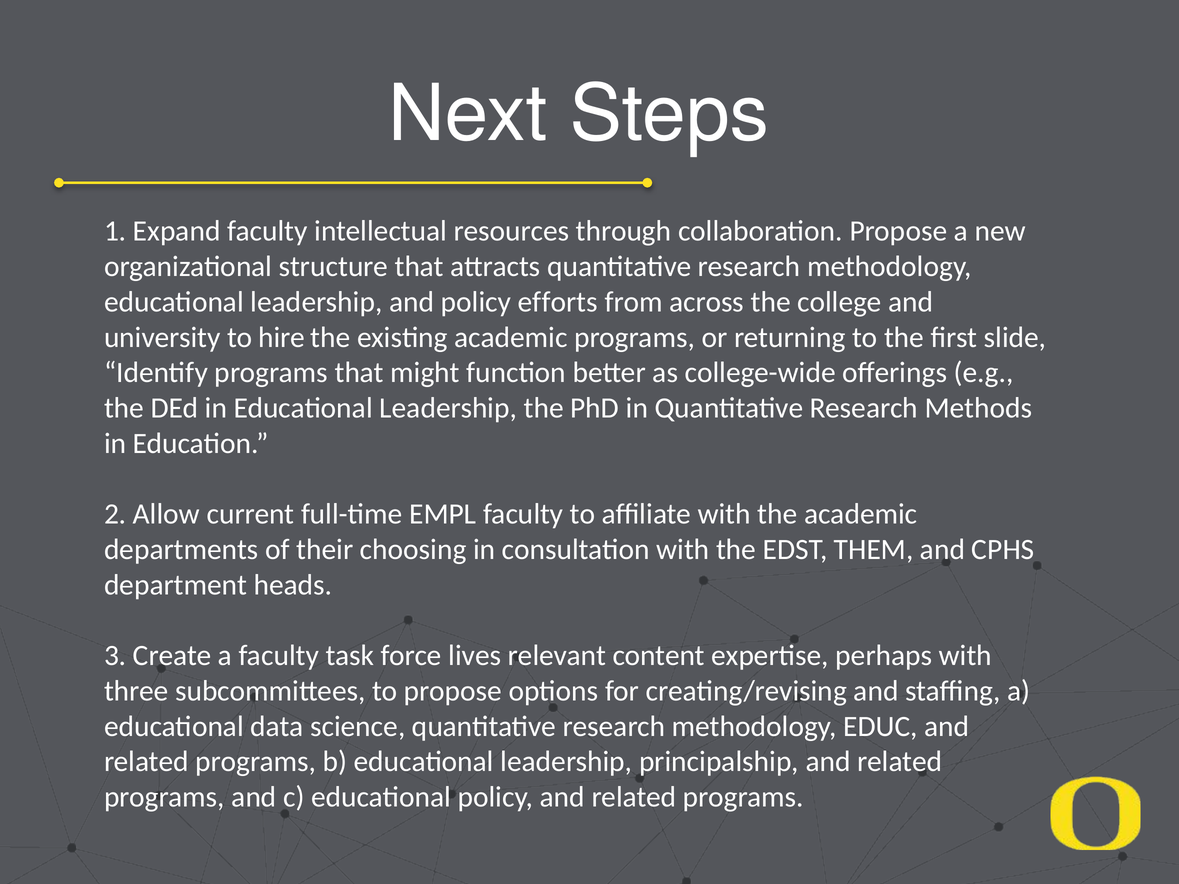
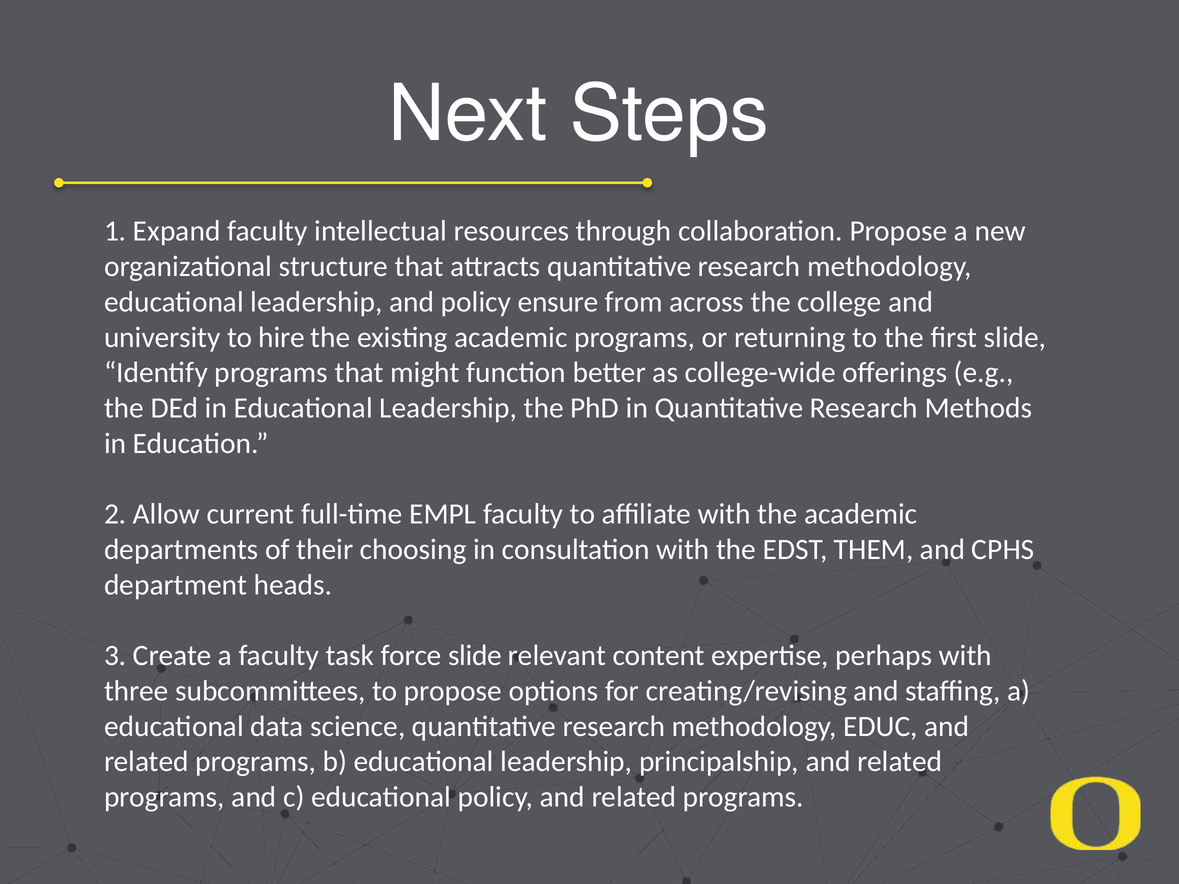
efforts: efforts -> ensure (558, 302)
force lives: lives -> slide (475, 656)
